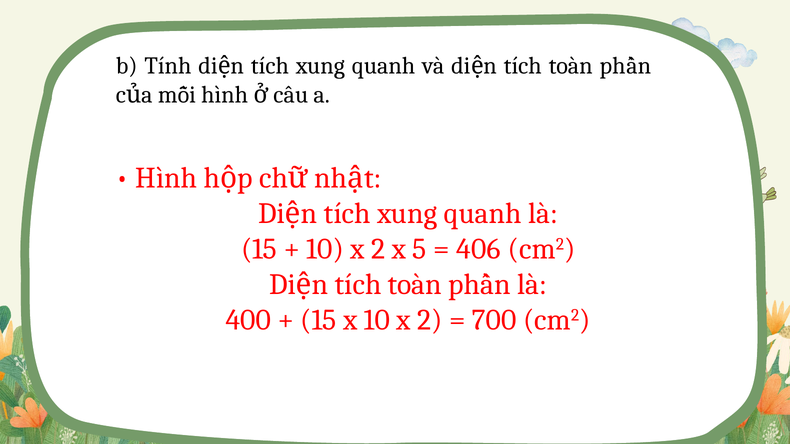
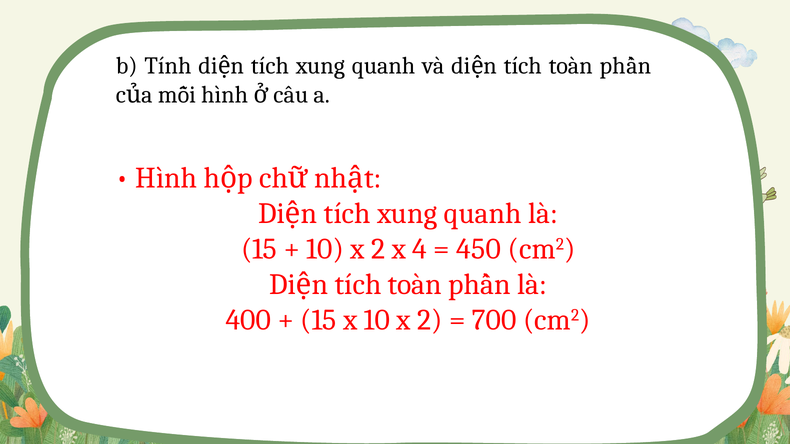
5: 5 -> 4 (420, 249)
406: 406 -> 450 (479, 249)
